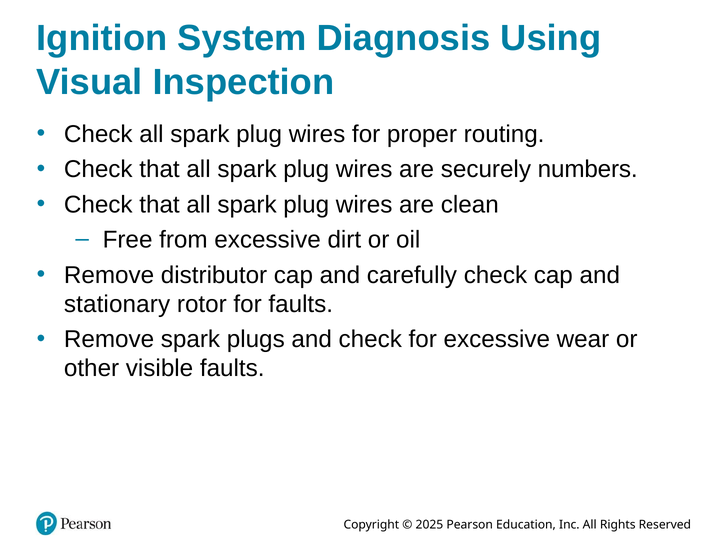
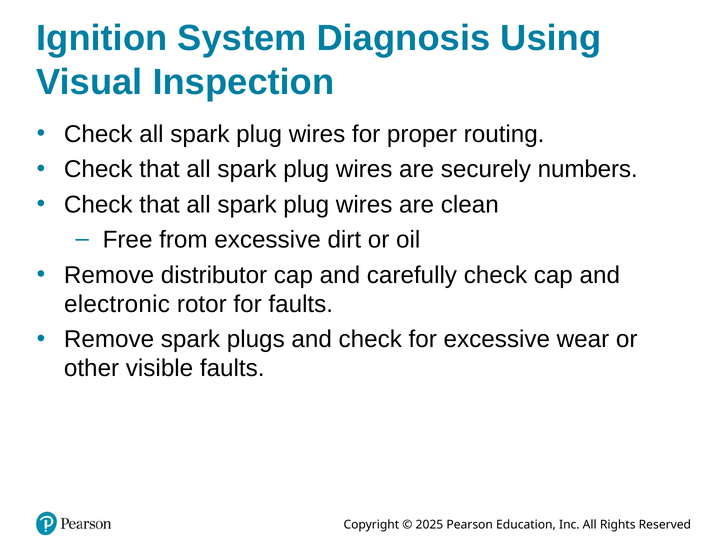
stationary: stationary -> electronic (117, 304)
